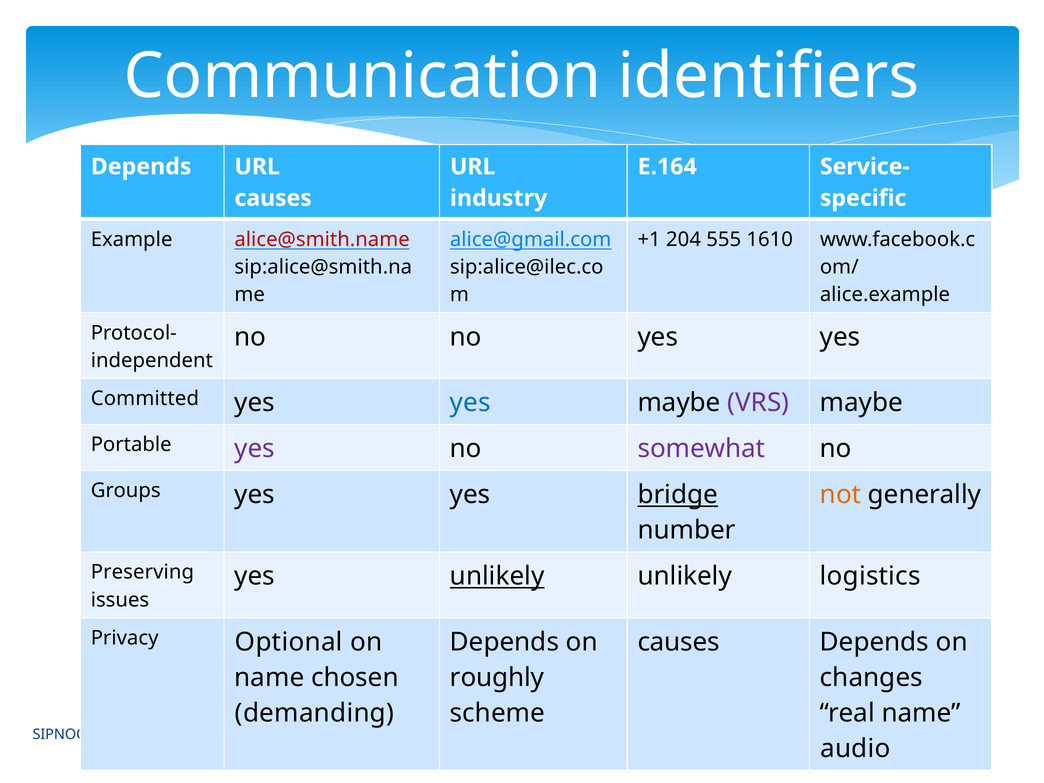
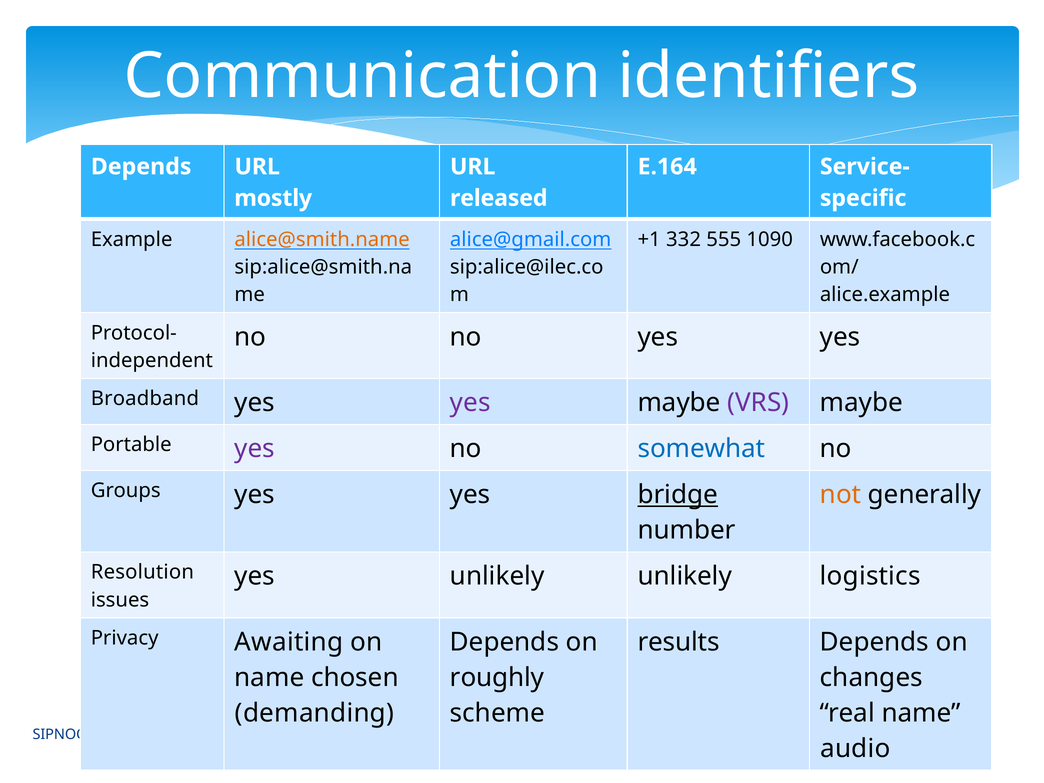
causes: causes -> mostly (273, 198)
industry: industry -> released (499, 198)
alice@smith.name colour: red -> orange (322, 239)
204: 204 -> 332 (684, 239)
1610: 1610 -> 1090 (770, 239)
Committed: Committed -> Broadband (145, 399)
yes colour: blue -> purple (470, 403)
somewhat colour: purple -> blue (701, 449)
Preserving: Preserving -> Resolution (142, 572)
unlikely underline: present -> none (497, 576)
Optional: Optional -> Awaiting (289, 642)
causes: causes -> results (679, 642)
